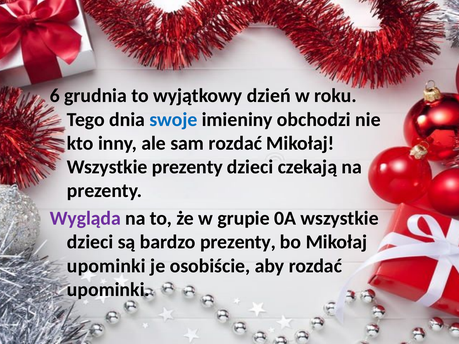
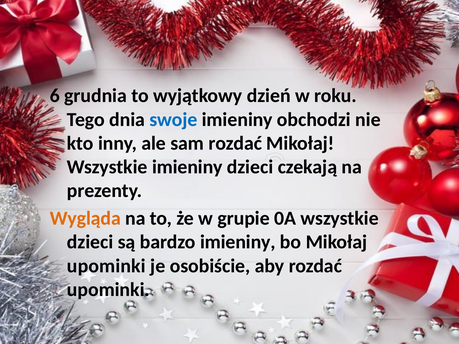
Wszystkie prezenty: prezenty -> imieniny (187, 167)
Wygląda colour: purple -> orange (85, 219)
bardzo prezenty: prezenty -> imieniny (238, 242)
